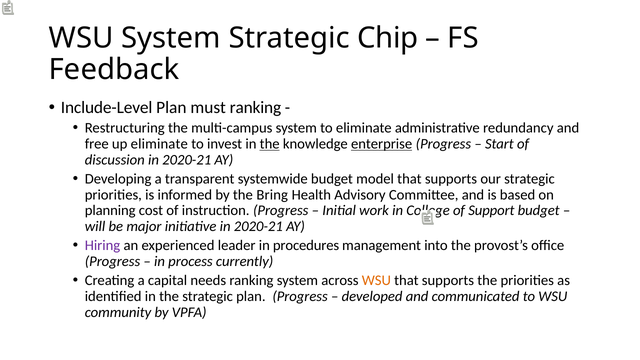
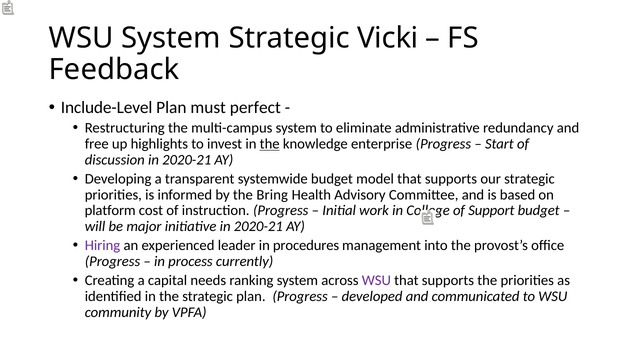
Chip: Chip -> Vicki (388, 38)
must ranking: ranking -> perfect (255, 107)
up eliminate: eliminate -> highlights (159, 144)
enterprise underline: present -> none (382, 144)
planning: planning -> platform (110, 211)
WSU colour: orange -> purple (376, 281)
